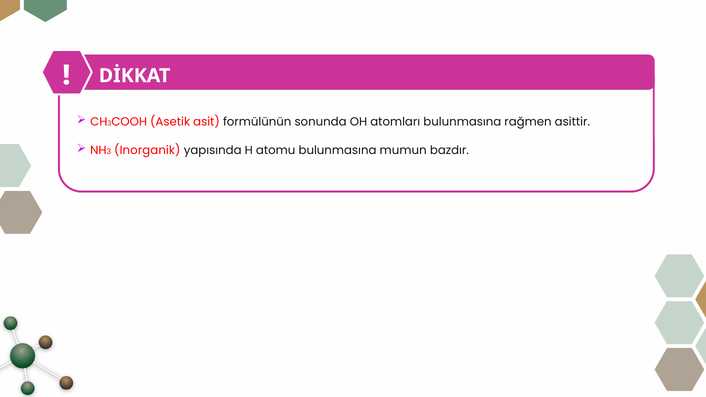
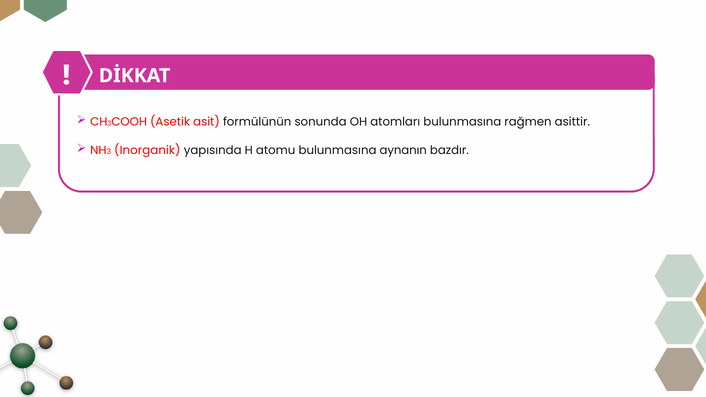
mumun: mumun -> aynanın (403, 150)
